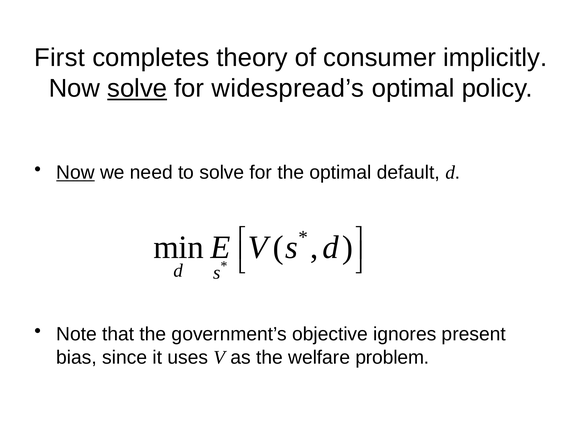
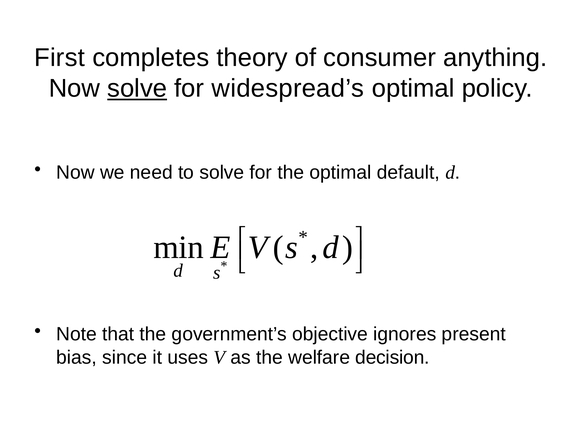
implicitly: implicitly -> anything (495, 58)
Now underline: present -> none (75, 173)
problem: problem -> decision (392, 357)
